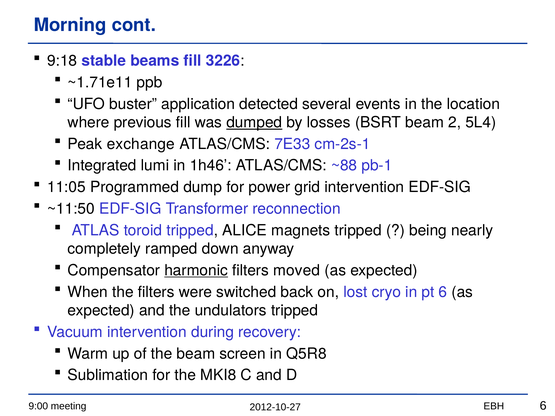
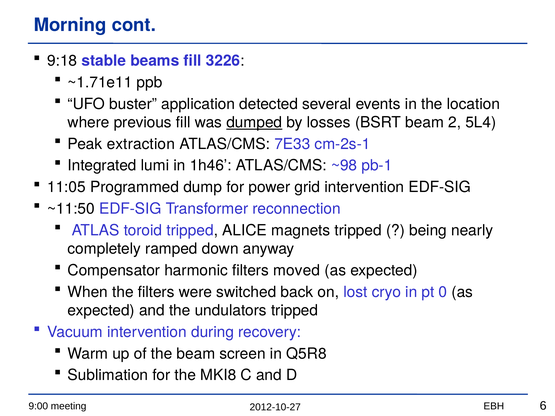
exchange: exchange -> extraction (141, 144)
~88: ~88 -> ~98 (344, 166)
harmonic underline: present -> none (196, 271)
pt 6: 6 -> 0 (443, 292)
